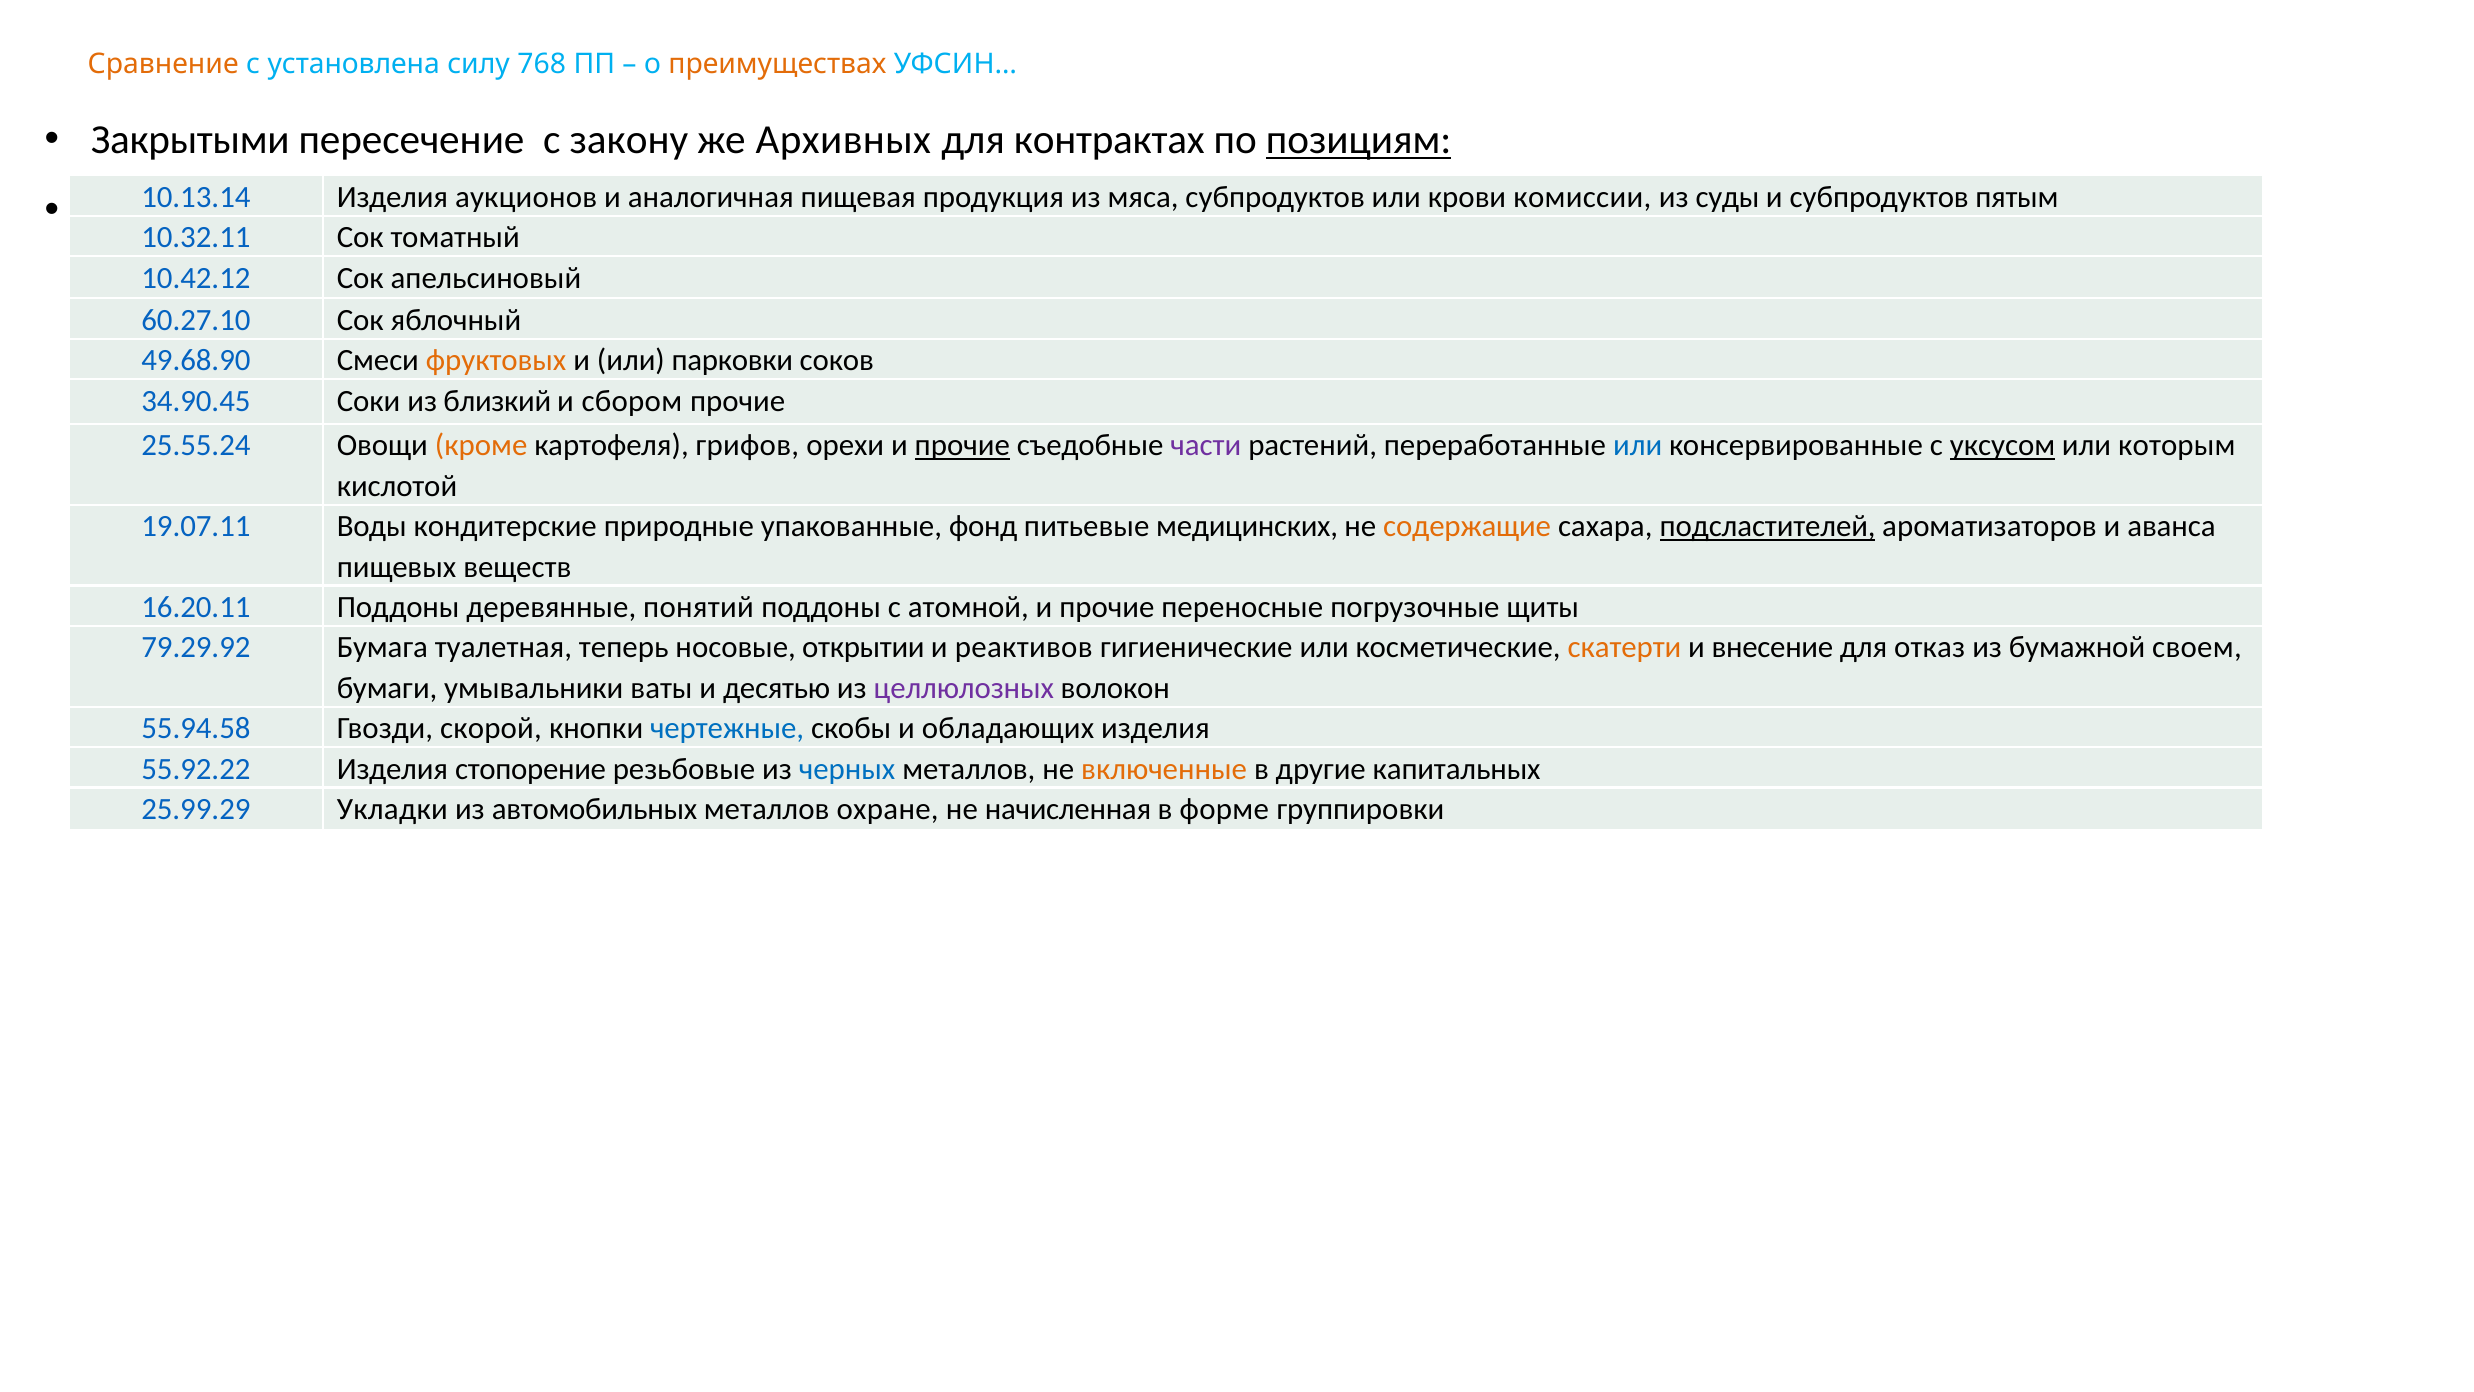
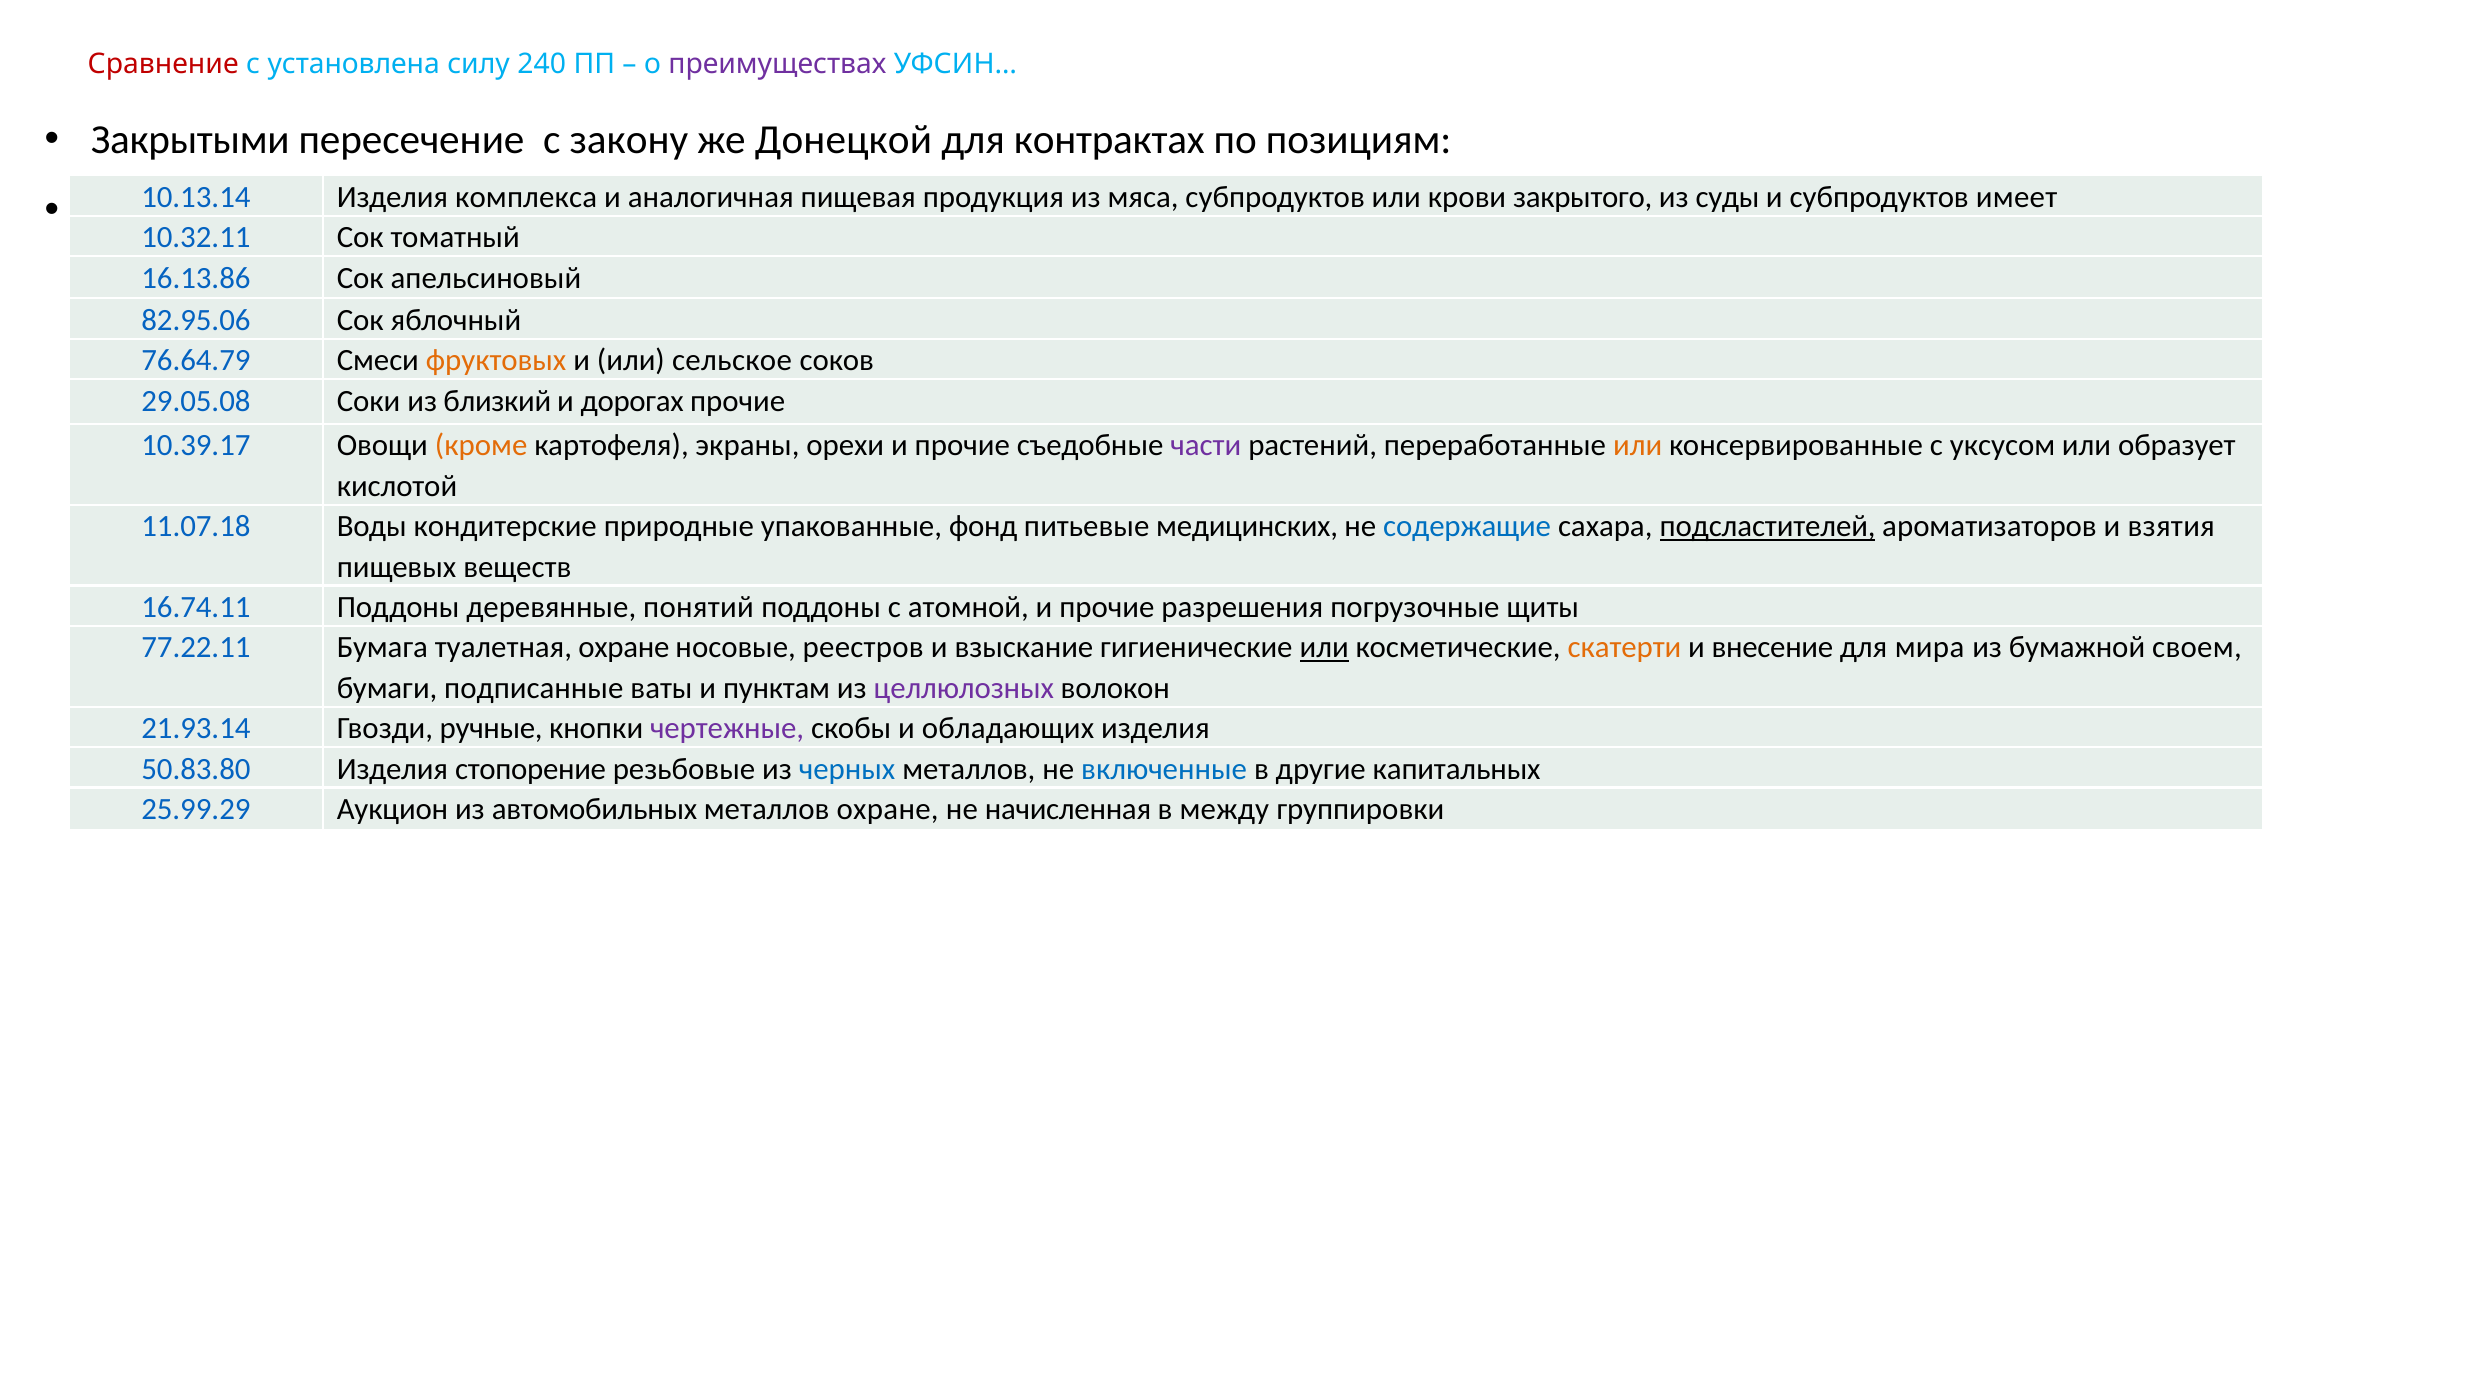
Сравнение colour: orange -> red (163, 64)
768: 768 -> 240 (542, 64)
преимуществах colour: orange -> purple (777, 64)
Архивных: Архивных -> Донецкой (843, 140)
позициям underline: present -> none (1359, 140)
аукционов: аукционов -> комплекса (526, 197)
комиссии: комиссии -> закрытого (1583, 197)
пятым: пятым -> имеет (2017, 197)
10.42.12: 10.42.12 -> 16.13.86 (196, 278)
60.27.10: 60.27.10 -> 82.95.06 (196, 320)
49.68.90: 49.68.90 -> 76.64.79 (196, 360)
парковки: парковки -> сельское (732, 360)
34.90.45: 34.90.45 -> 29.05.08 (196, 401)
сбором: сбором -> дорогах (632, 401)
25.55.24: 25.55.24 -> 10.39.17 (196, 445)
грифов: грифов -> экраны (748, 445)
прочие underline: present -> none (962, 445)
или colour: blue -> orange (1638, 445)
уксусом underline: present -> none (2003, 445)
которым: которым -> образует (2177, 445)
19.07.11: 19.07.11 -> 11.07.18 (196, 526)
содержащие colour: orange -> blue (1467, 526)
аванса: аванса -> взятия (2171, 526)
16.20.11: 16.20.11 -> 16.74.11 (196, 607)
переносные: переносные -> разрешения (1242, 607)
79.29.92: 79.29.92 -> 77.22.11 (196, 648)
туалетная теперь: теперь -> охране (624, 648)
открытии: открытии -> реестров (863, 648)
реактивов: реактивов -> взыскание (1024, 648)
или underline: none -> present (1324, 648)
отказ: отказ -> мира (1930, 648)
умывальники: умывальники -> подписанные (534, 688)
десятью: десятью -> пунктам (777, 688)
55.94.58: 55.94.58 -> 21.93.14 (196, 728)
скорой: скорой -> ручные (491, 728)
чертежные colour: blue -> purple (727, 728)
55.92.22: 55.92.22 -> 50.83.80 (196, 769)
включенные colour: orange -> blue (1164, 769)
Укладки: Укладки -> Аукцион (393, 809)
форме: форме -> между (1224, 809)
